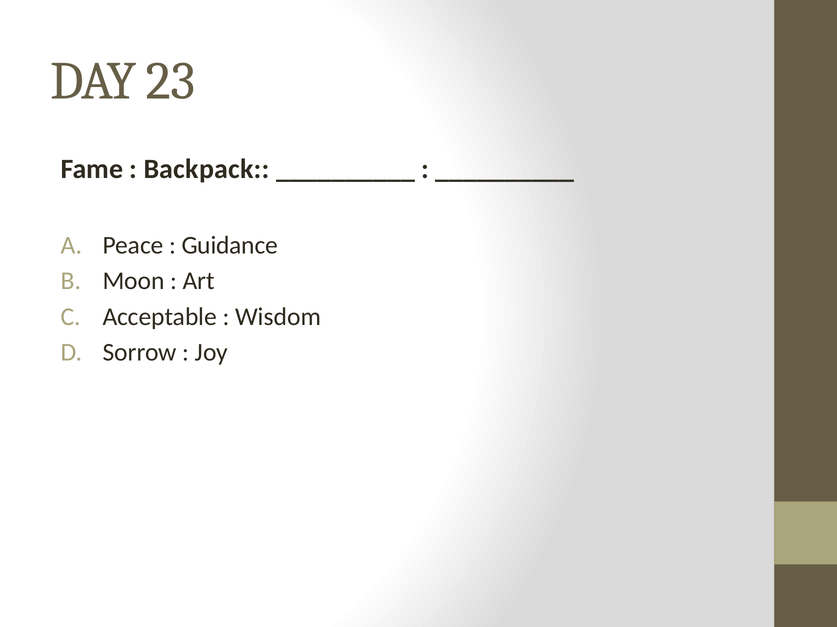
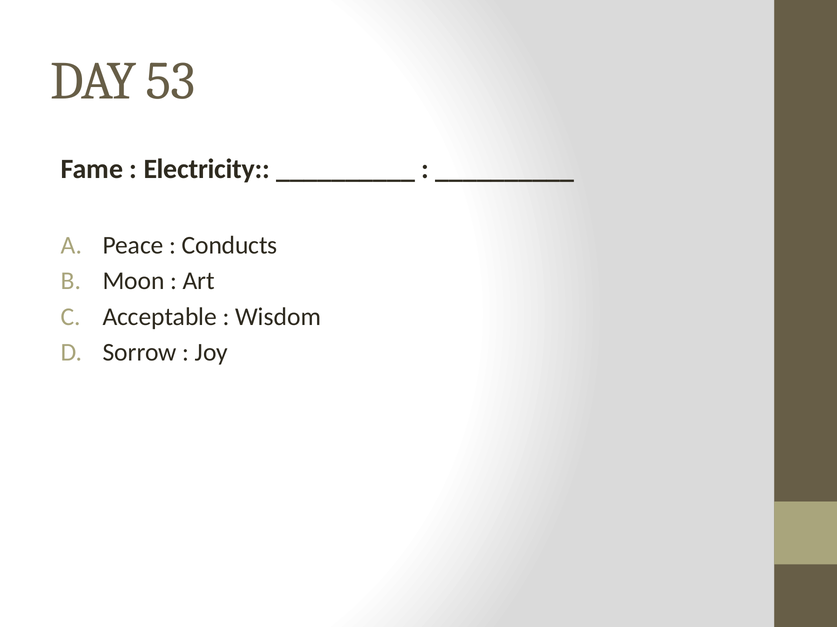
23: 23 -> 53 (171, 81)
Backpack: Backpack -> Electricity (207, 169)
Guidance: Guidance -> Conducts (230, 245)
